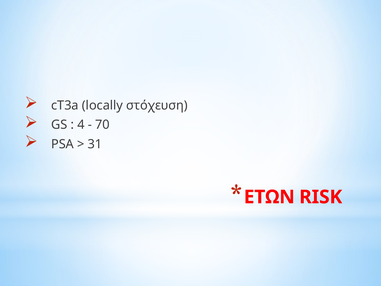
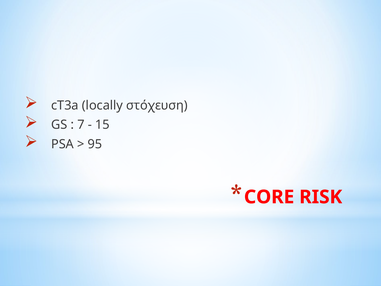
4: 4 -> 7 (81, 125)
70: 70 -> 15 (102, 125)
31: 31 -> 95 (95, 144)
ΕΤΩΝ: ΕΤΩΝ -> CORE (269, 197)
